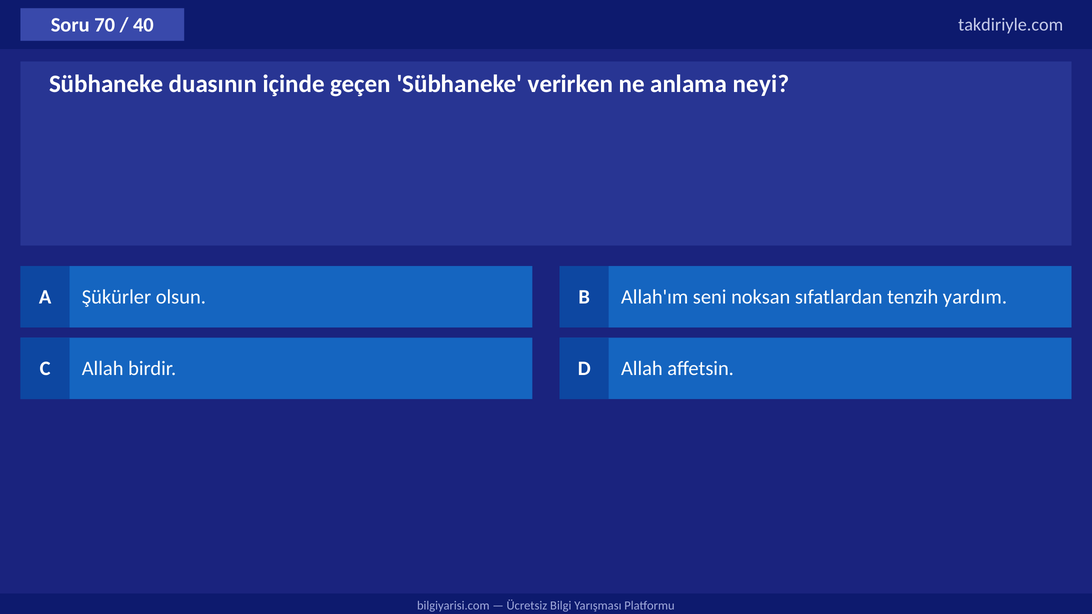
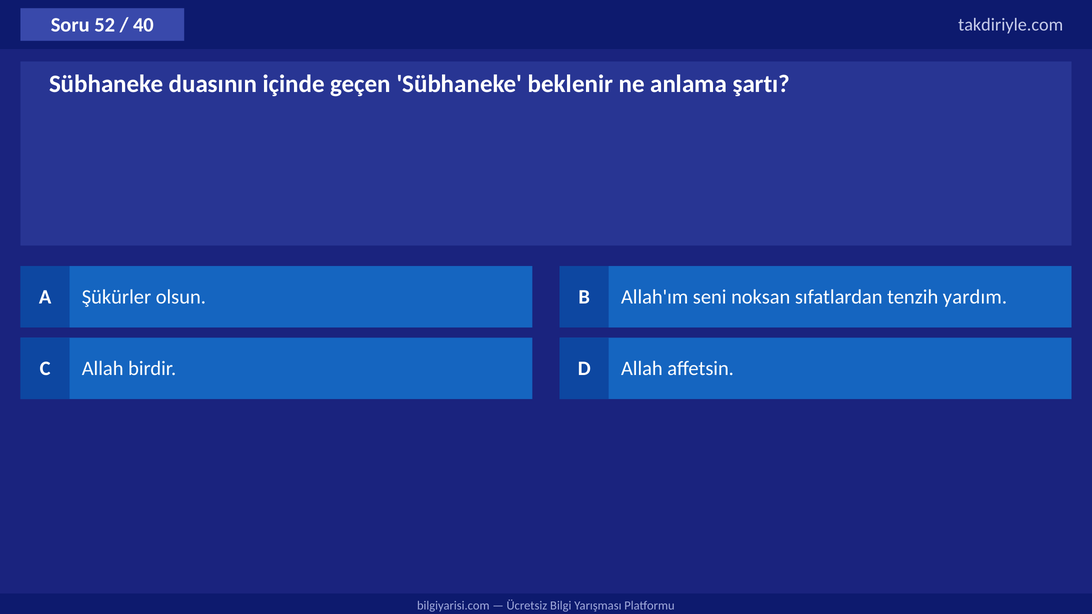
70: 70 -> 52 (105, 25)
verirken: verirken -> beklenir (571, 84)
neyi: neyi -> şartı (761, 84)
